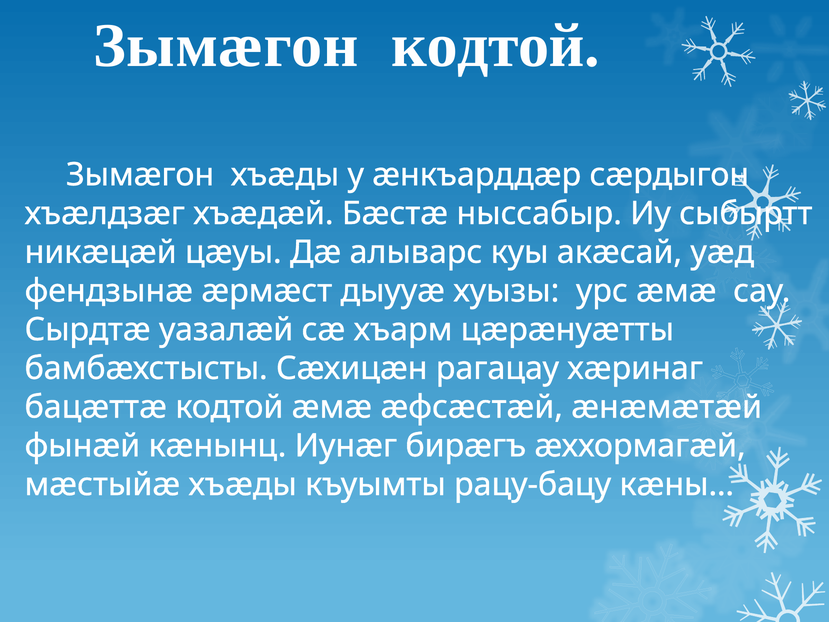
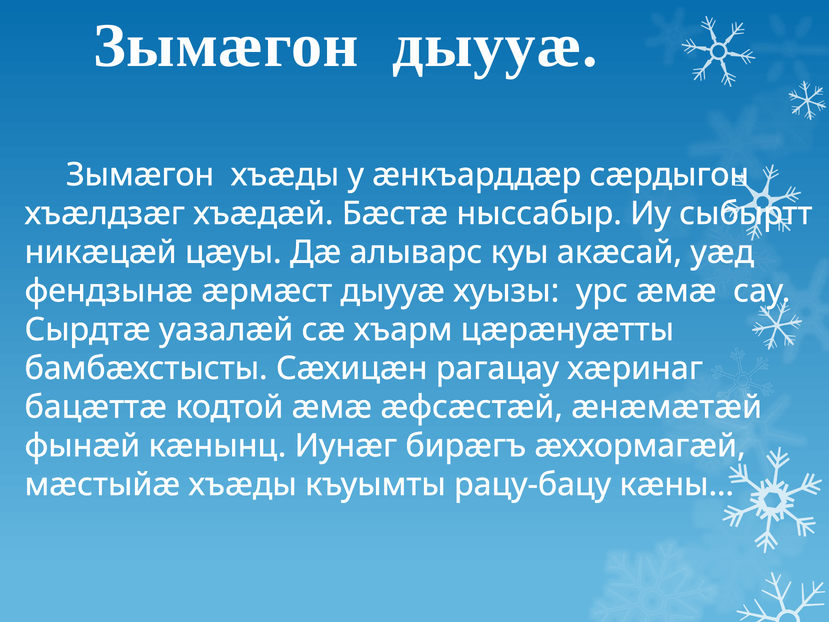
Зымӕгон кодтой: кодтой -> дыууӕ (495, 46)
